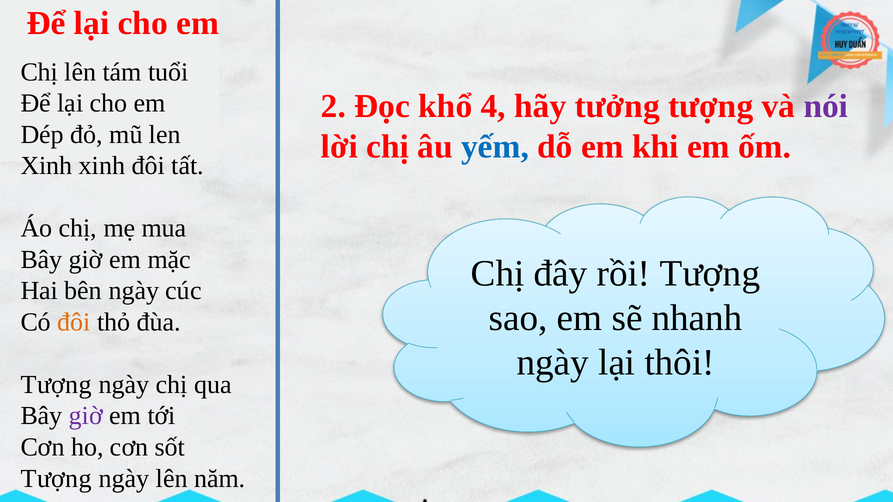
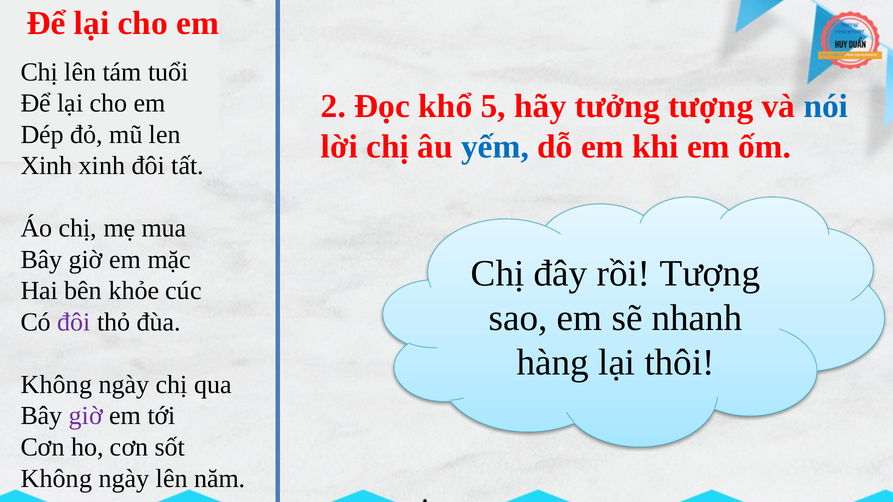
4: 4 -> 5 (493, 106)
nói colour: purple -> blue (826, 106)
bên ngày: ngày -> khỏe (134, 291)
đôi colour: orange -> purple (74, 322)
ngày: ngày -> hàng (553, 363)
Tượng: Tượng -> Không (56, 385)
Tượng: Tượng -> Không (56, 479)
